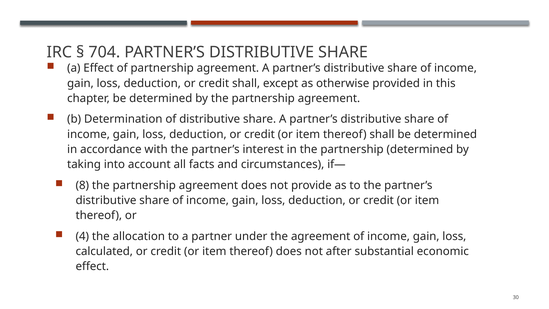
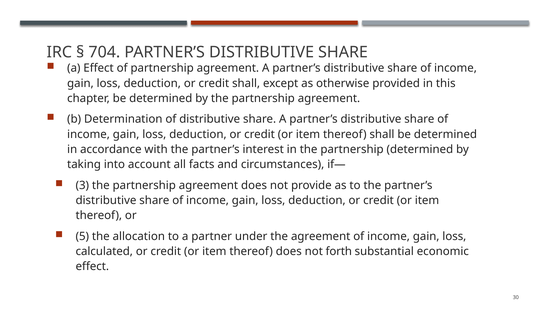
8: 8 -> 3 (82, 185)
4: 4 -> 5 (82, 236)
after: after -> forth (339, 251)
